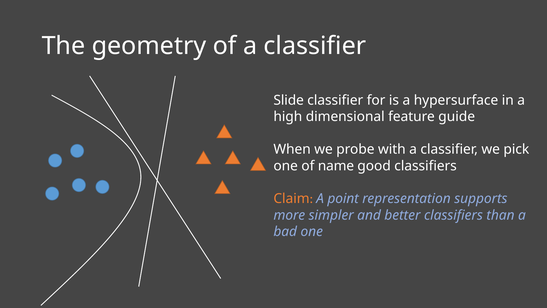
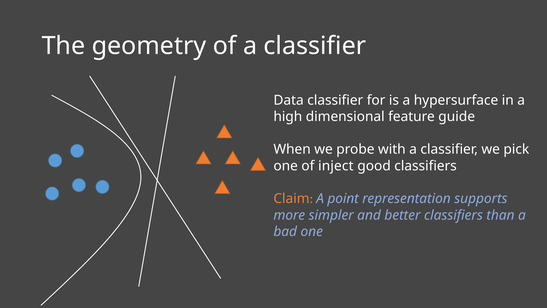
Slide: Slide -> Data (289, 100)
name: name -> inject (336, 166)
